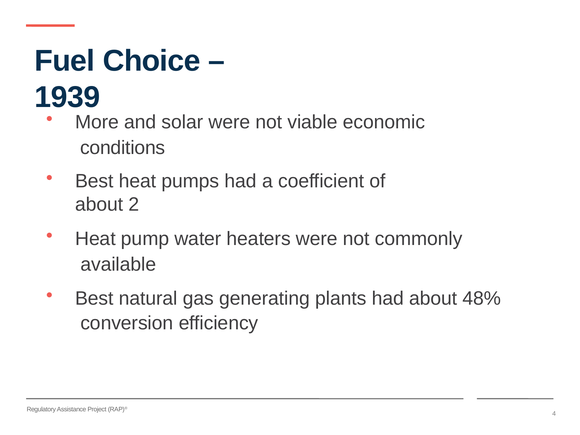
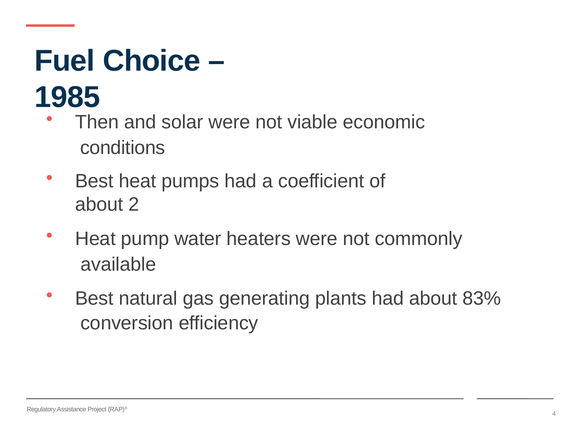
1939: 1939 -> 1985 (67, 97)
More: More -> Then (97, 122)
48%: 48% -> 83% (482, 299)
